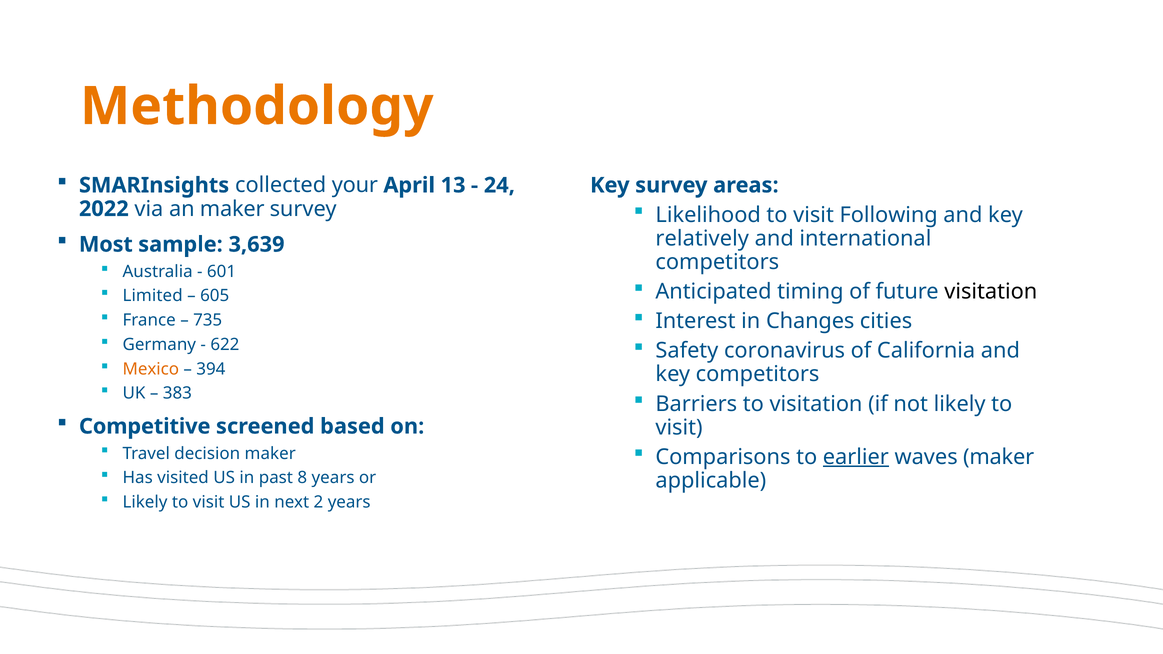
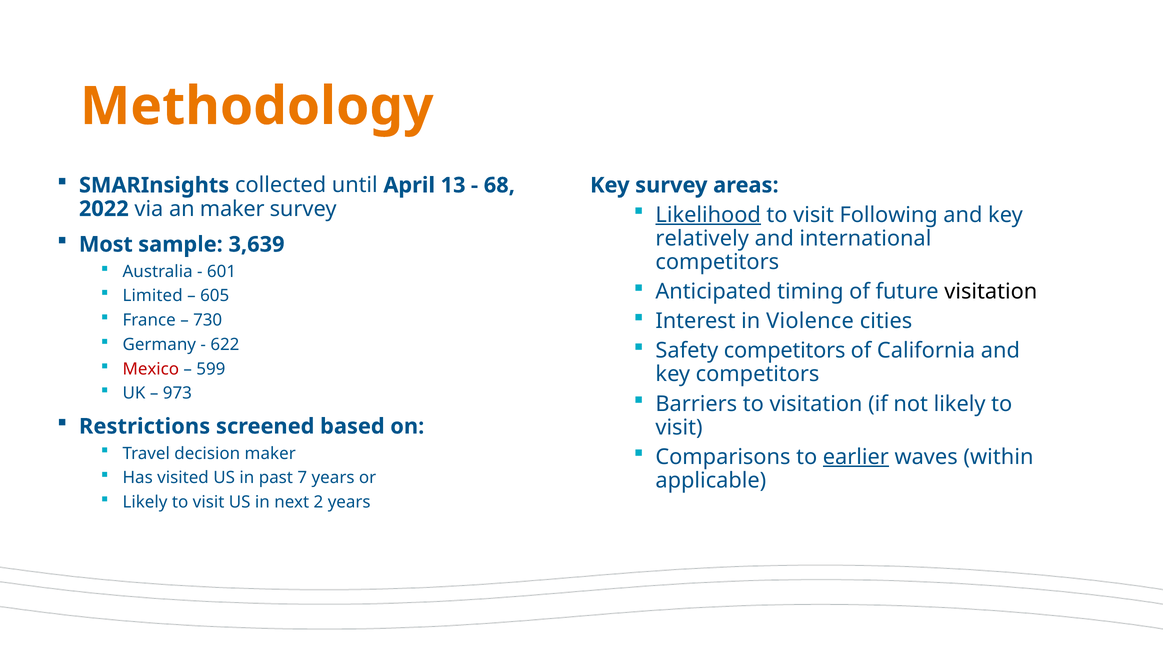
your: your -> until (355, 185)
24: 24 -> 68 (499, 185)
Likelihood underline: none -> present (708, 215)
Changes: Changes -> Violence (810, 321)
735: 735 -> 730 (208, 320)
Safety coronavirus: coronavirus -> competitors (785, 351)
Mexico colour: orange -> red (151, 369)
394: 394 -> 599 (211, 369)
383: 383 -> 973 (177, 393)
Competitive: Competitive -> Restrictions (145, 427)
waves maker: maker -> within (998, 457)
8: 8 -> 7 (302, 478)
